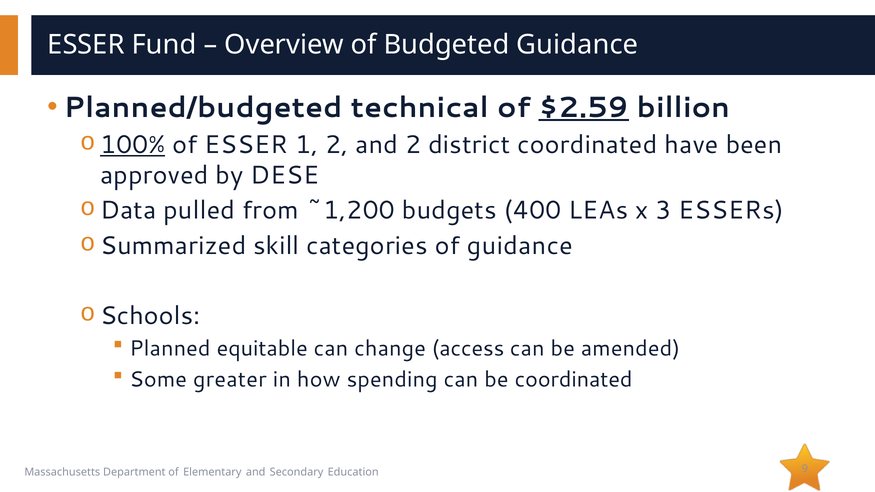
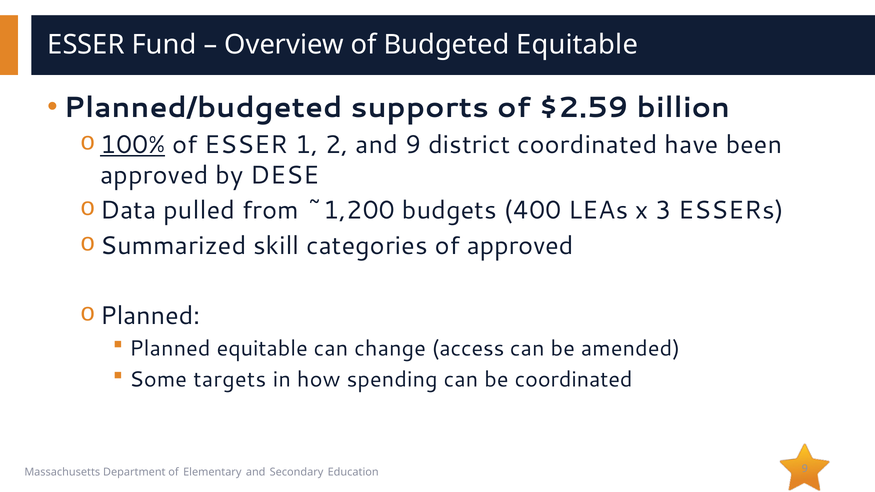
Budgeted Guidance: Guidance -> Equitable (577, 45)
technical: technical -> supports (420, 108)
$2.59 underline: present -> none (584, 108)
and 2: 2 -> 9 (413, 145)
of guidance: guidance -> approved (520, 246)
Schools: Schools -> Planned (150, 316)
greater: greater -> targets (230, 380)
